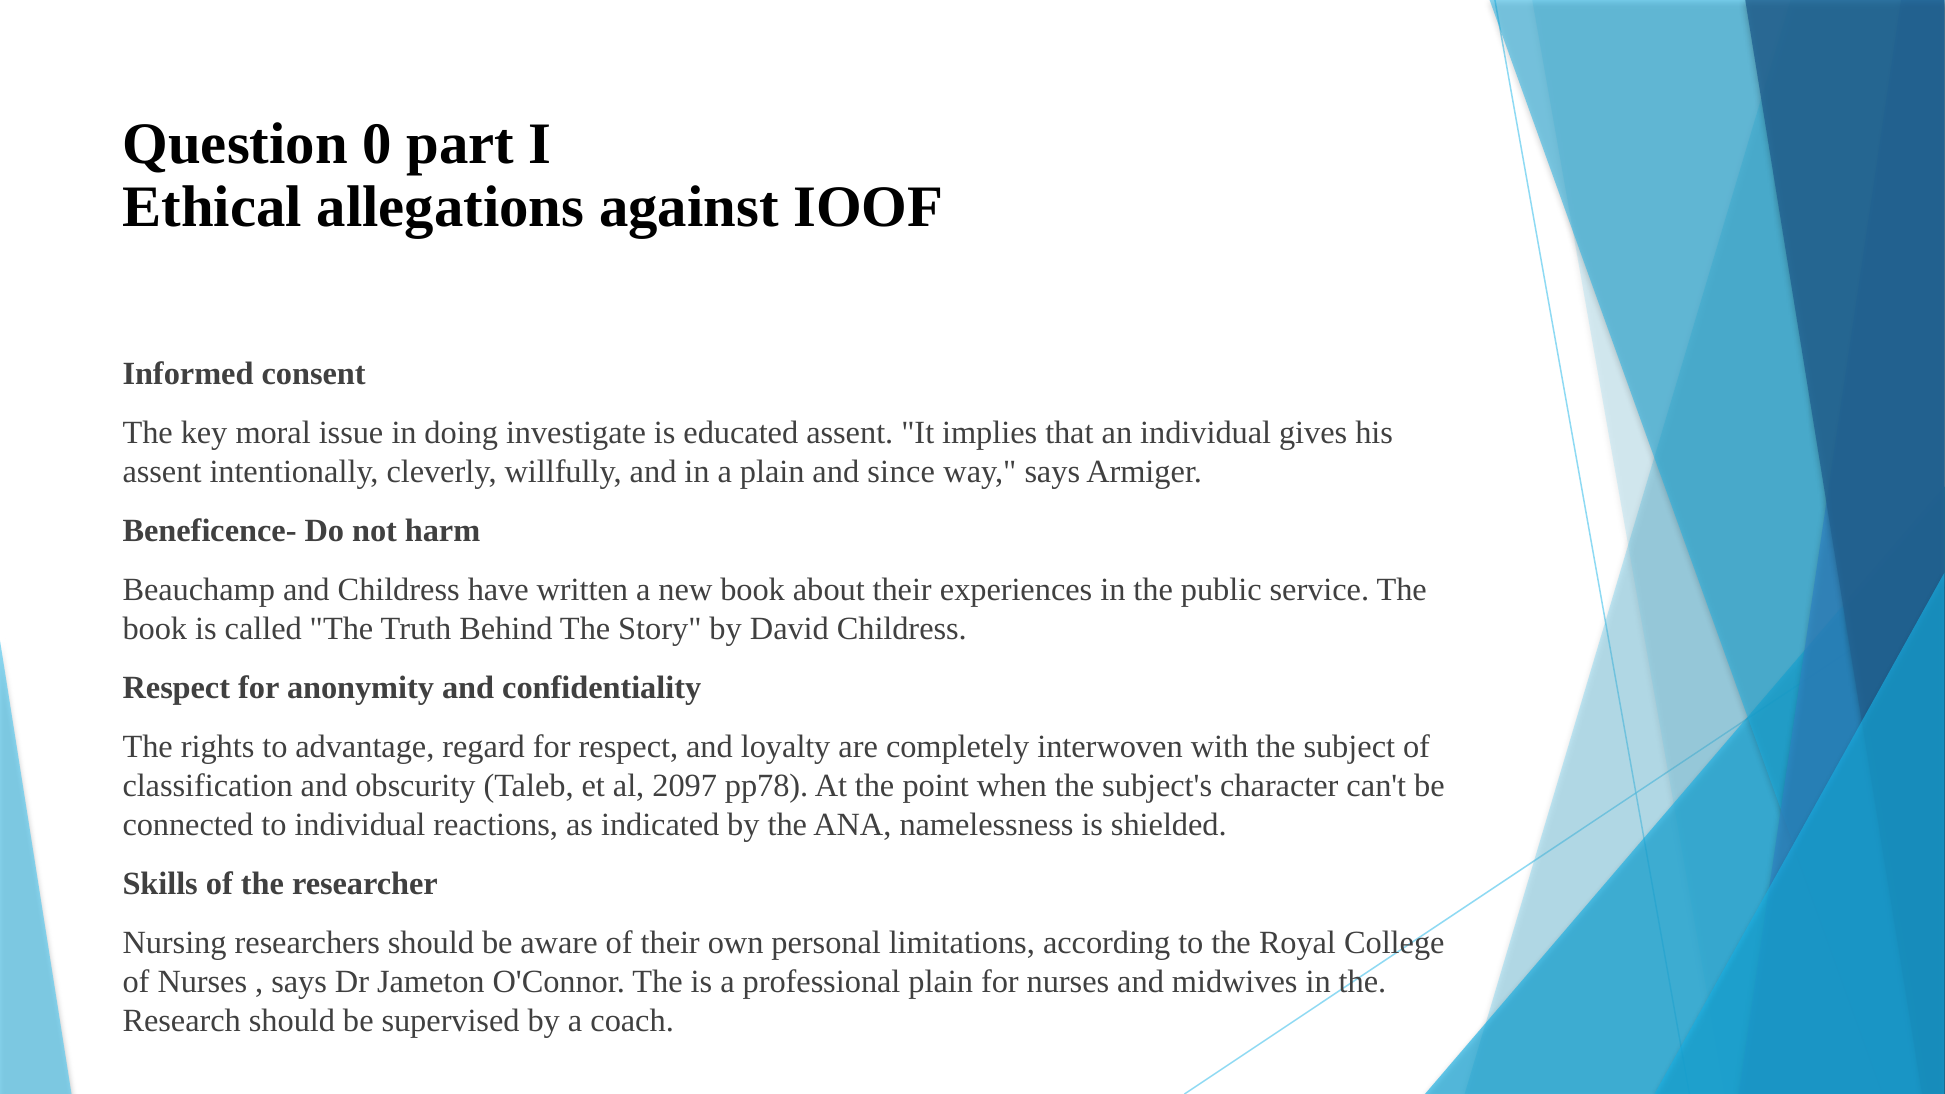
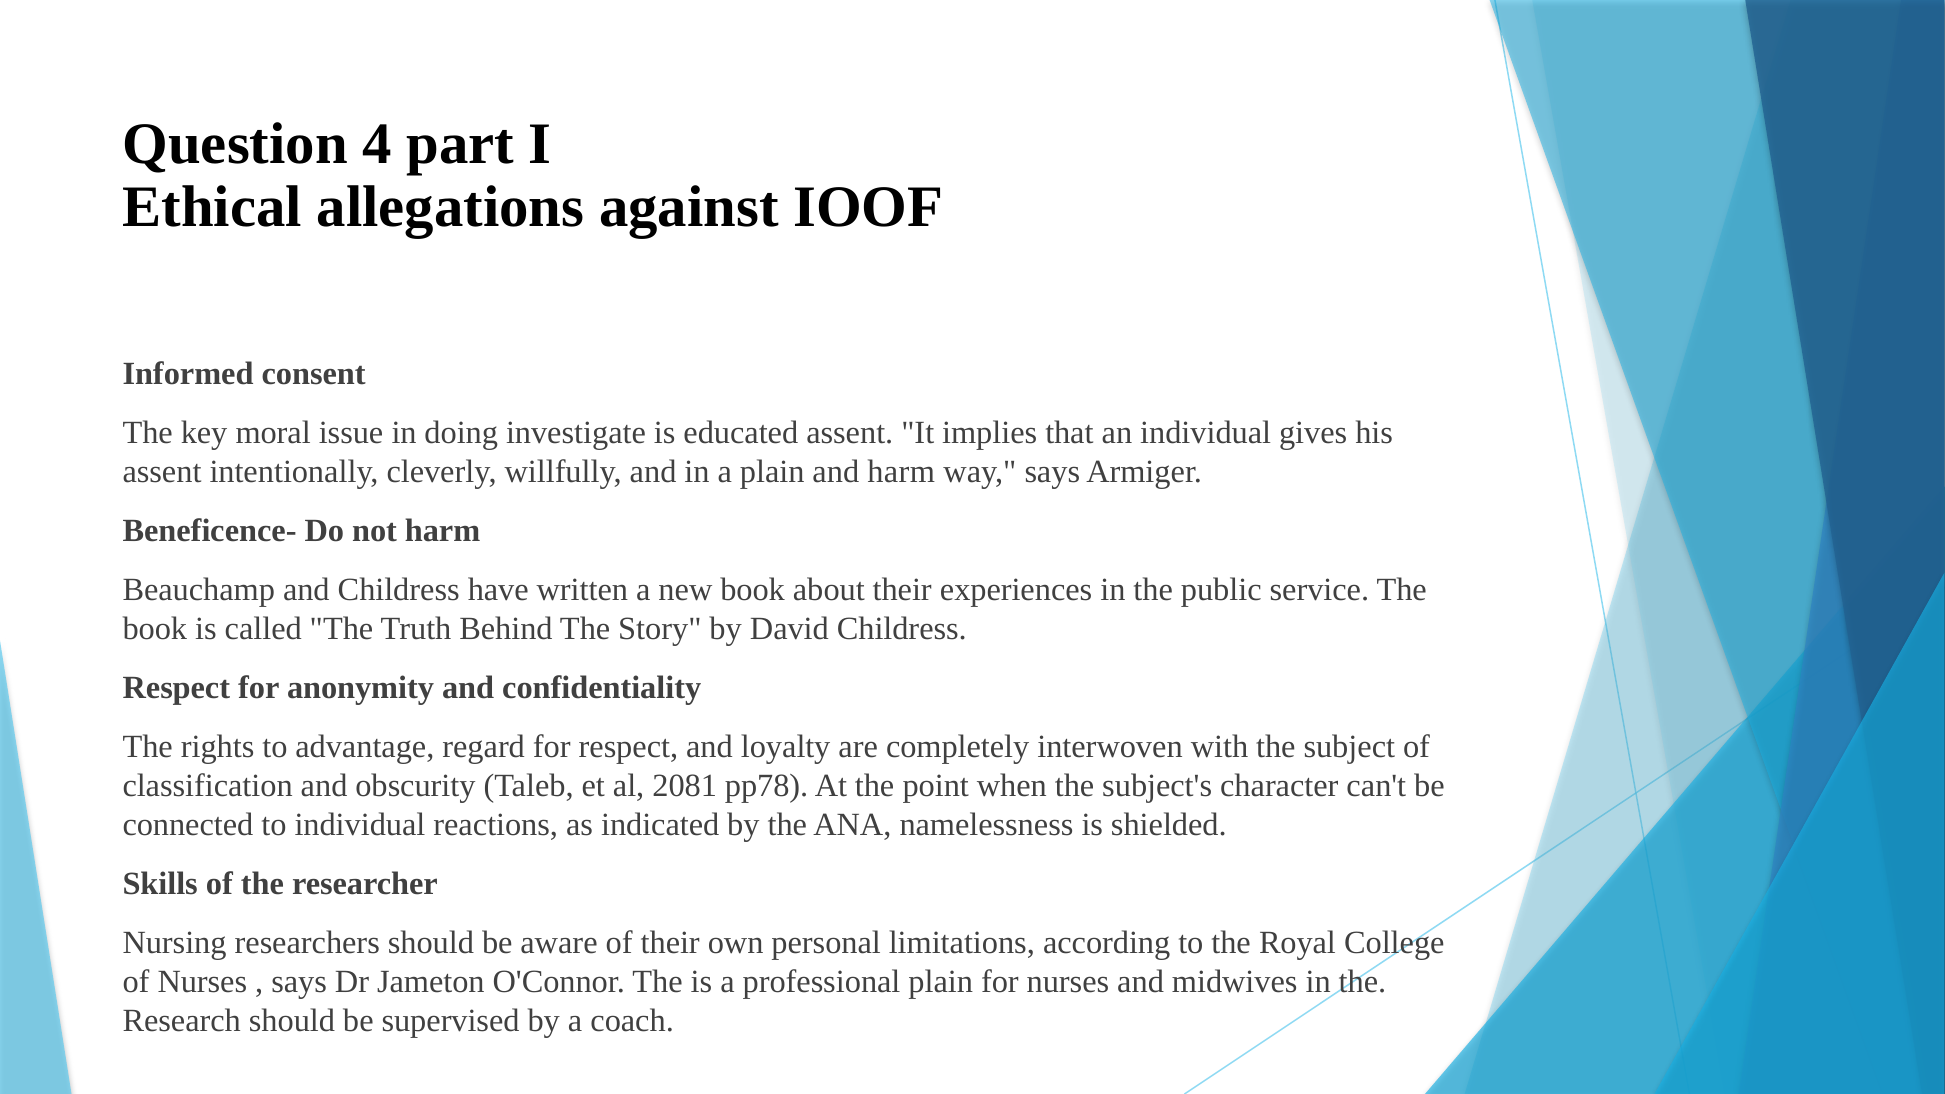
0: 0 -> 4 (377, 144)
and since: since -> harm (901, 472)
2097: 2097 -> 2081 (685, 786)
